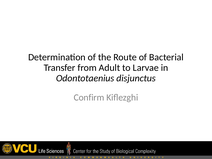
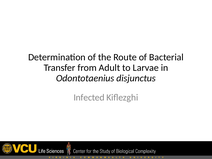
Confirm: Confirm -> Infected (89, 97)
